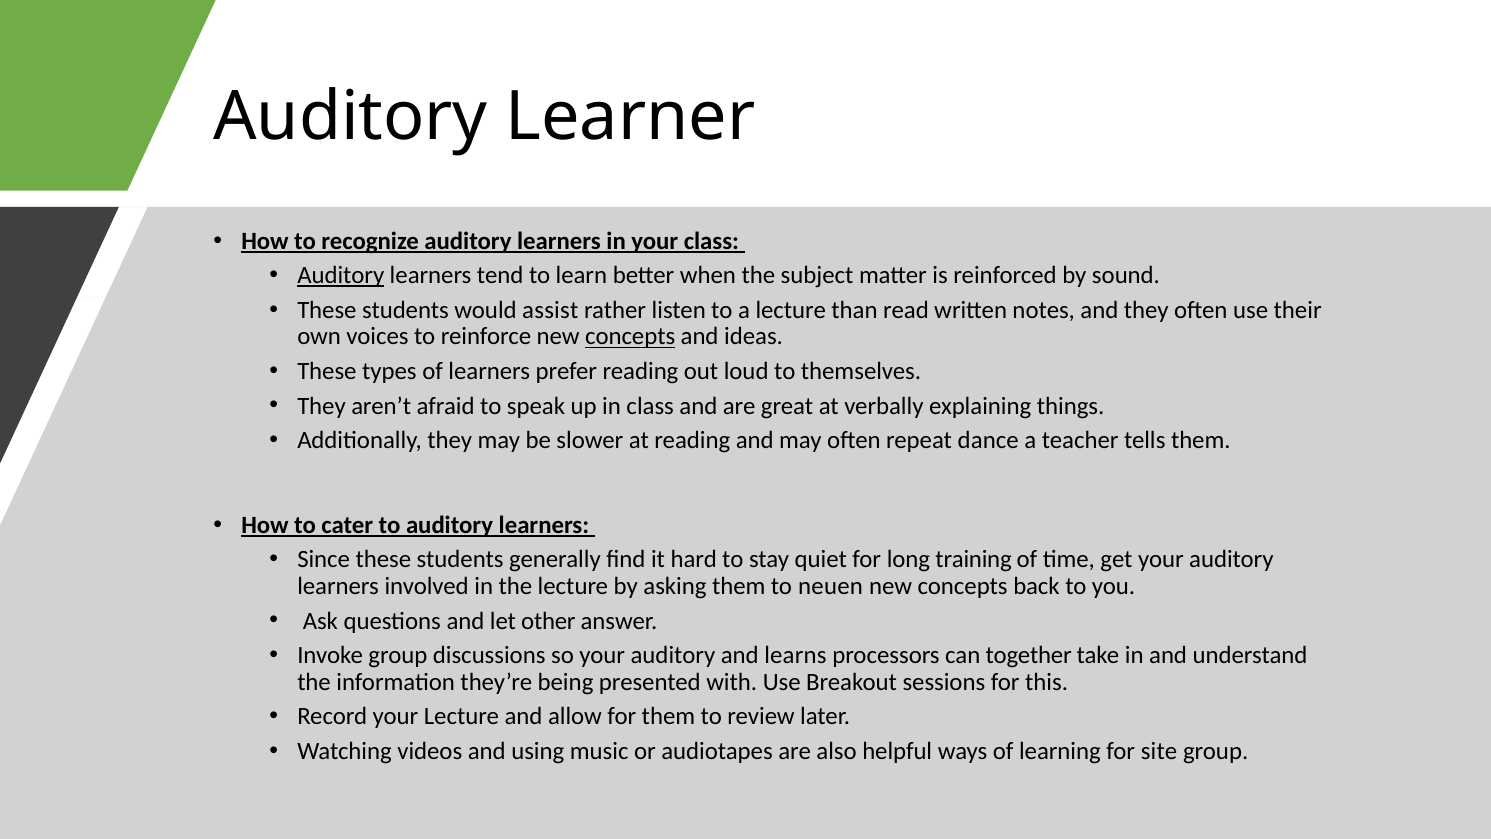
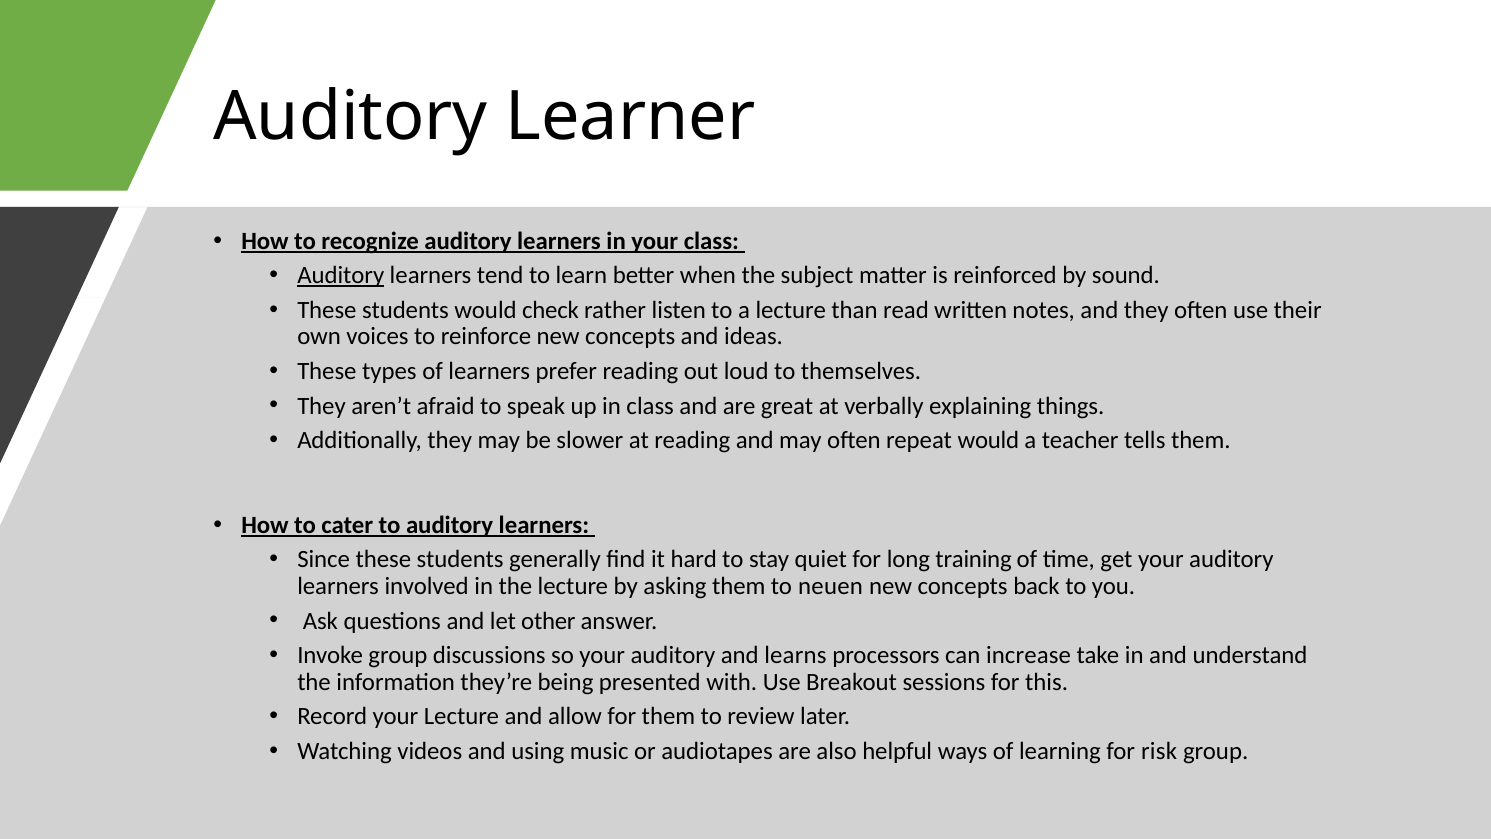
assist: assist -> check (551, 310)
concepts underline: present -> none (630, 337)
repeat dance: dance -> would (988, 440)
together: together -> increase (1028, 655)
site: site -> risk (1159, 751)
